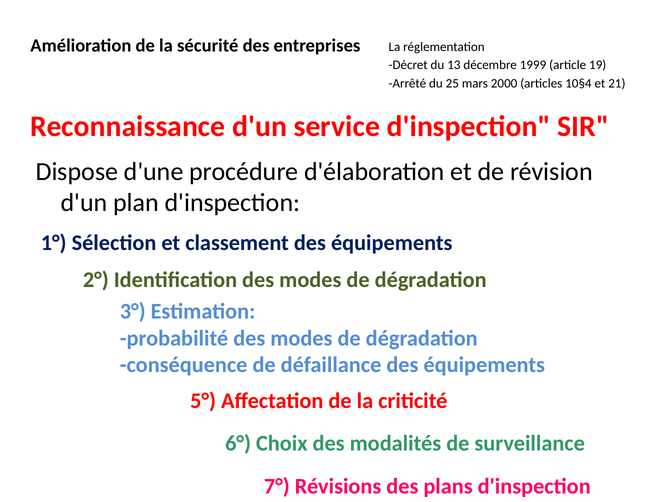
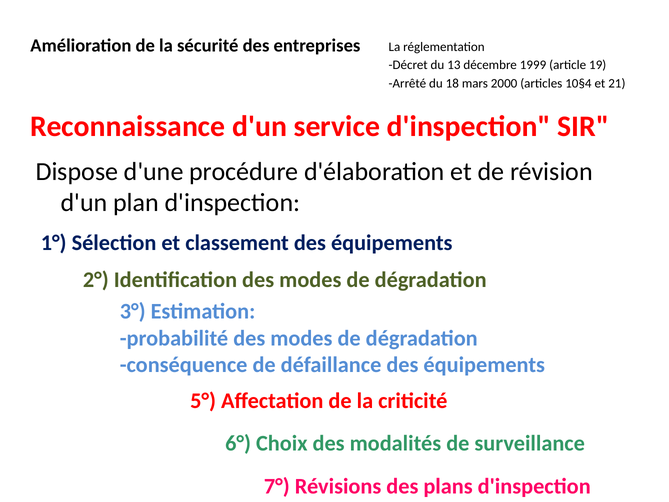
25: 25 -> 18 (452, 83)
